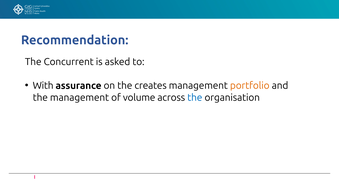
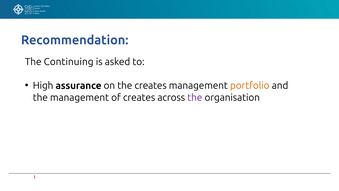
Concurrent: Concurrent -> Continuing (69, 62)
With: With -> High (43, 85)
of volume: volume -> creates (139, 97)
the colour: blue -> purple (195, 97)
